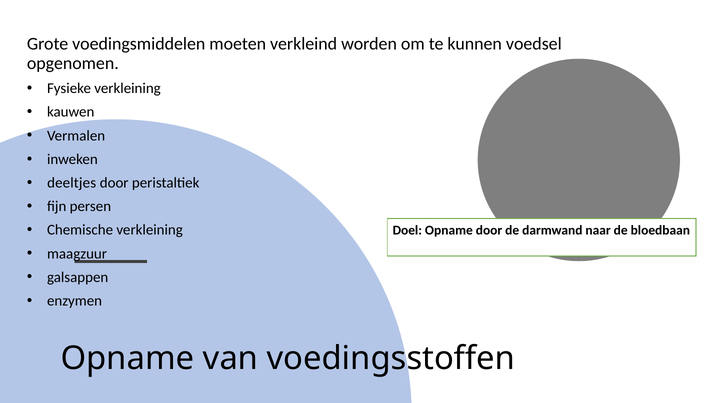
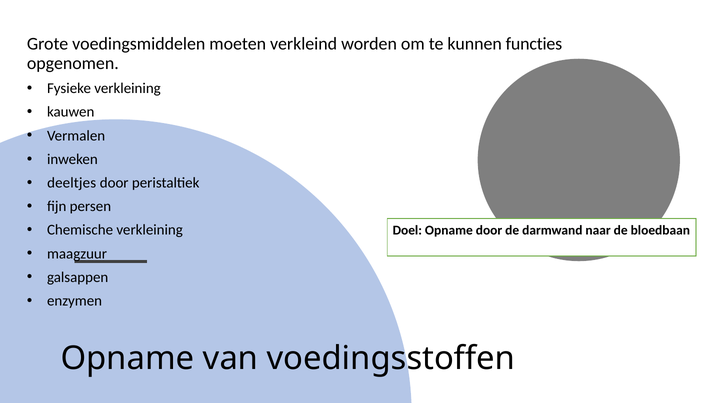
voedsel: voedsel -> functies (534, 44)
